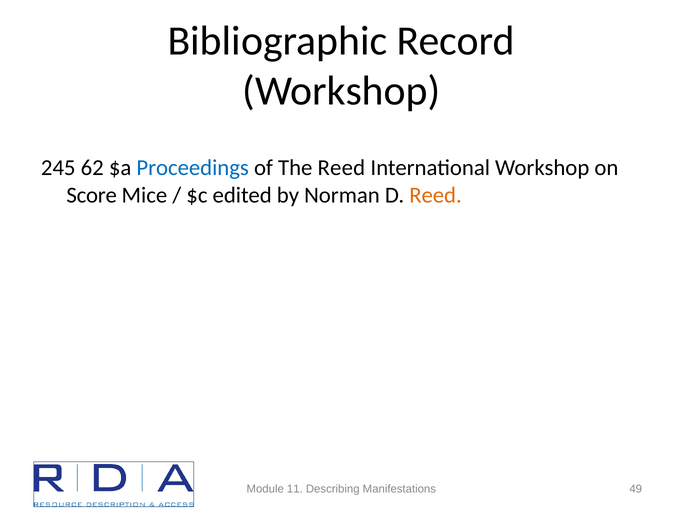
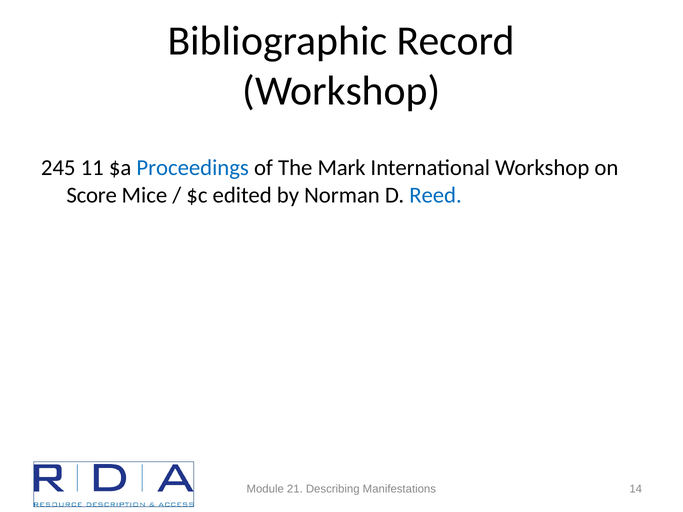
62: 62 -> 11 (92, 168)
The Reed: Reed -> Mark (342, 168)
Reed colour: orange -> blue (436, 195)
11: 11 -> 21 (295, 489)
49: 49 -> 14 (636, 489)
